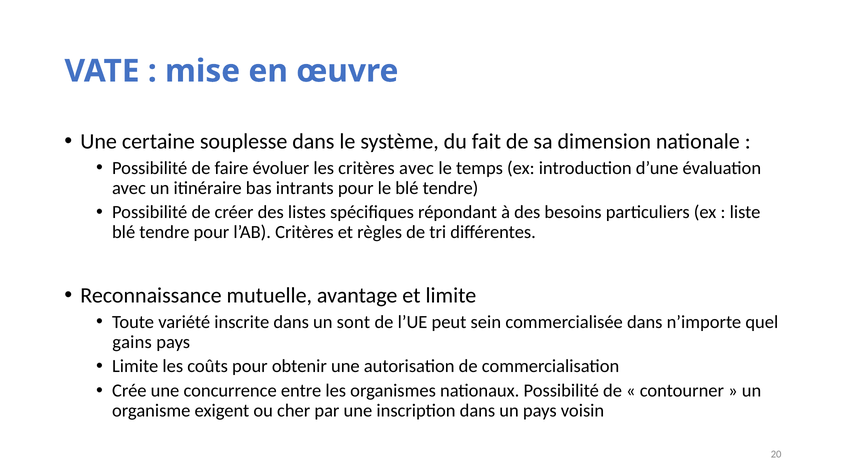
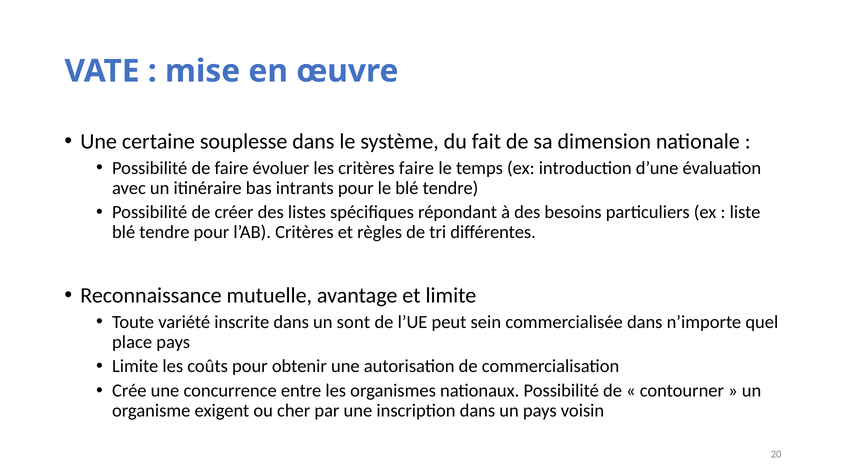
critères avec: avec -> faire (416, 168)
gains: gains -> place (132, 342)
